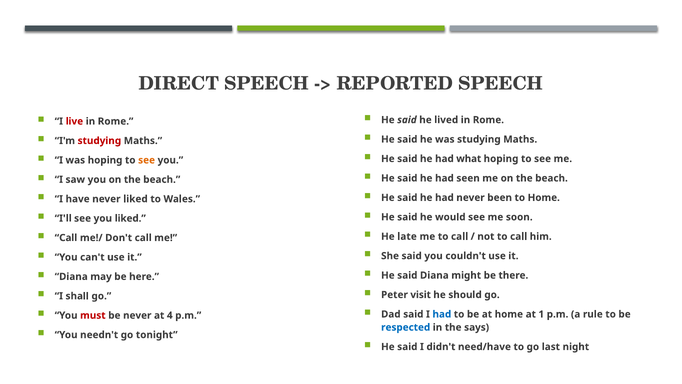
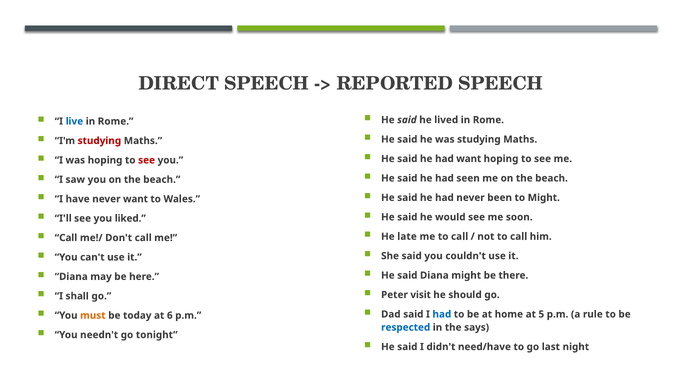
live colour: red -> blue (74, 121)
had what: what -> want (469, 159)
see colour: orange -> red (147, 160)
to Home: Home -> Might (544, 197)
never liked: liked -> want (136, 199)
1: 1 -> 5 (541, 314)
must colour: red -> orange (93, 315)
be never: never -> today (137, 315)
4: 4 -> 6 (170, 315)
